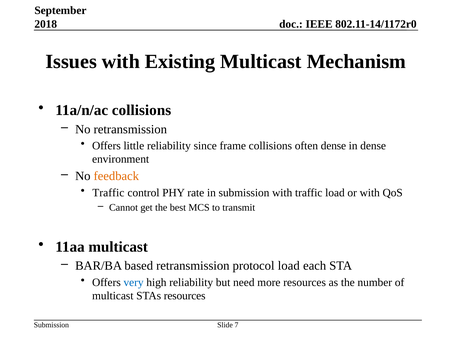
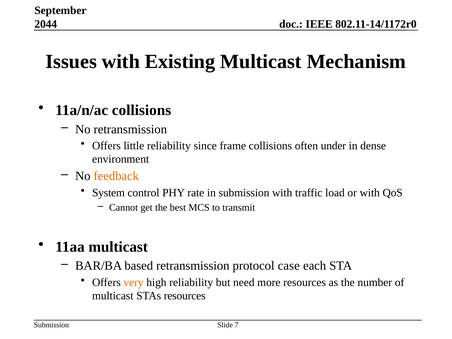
2018: 2018 -> 2044 (46, 24)
often dense: dense -> under (333, 146)
Traffic: Traffic -> System (108, 193)
protocol load: load -> case (289, 266)
very colour: blue -> orange (134, 282)
